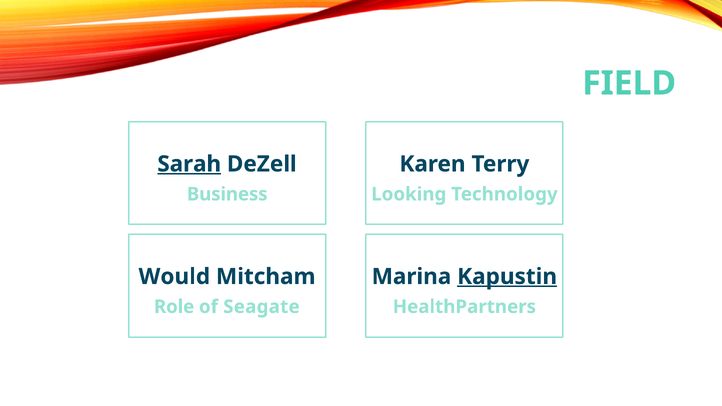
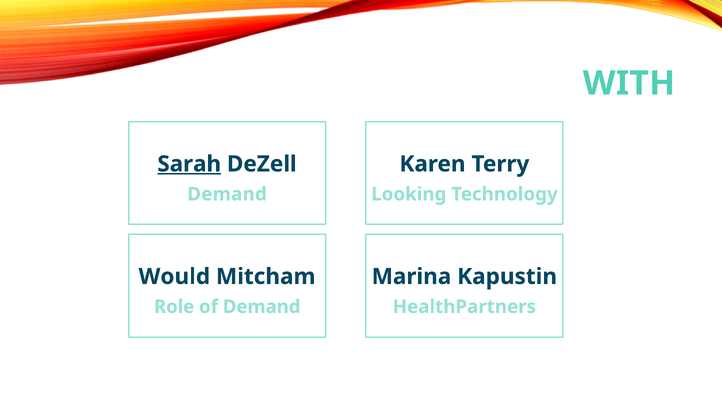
FIELD: FIELD -> WITH (629, 83)
Business: Business -> Demand (227, 194)
Kapustin underline: present -> none (507, 277)
of Seagate: Seagate -> Demand (262, 307)
